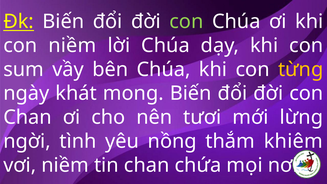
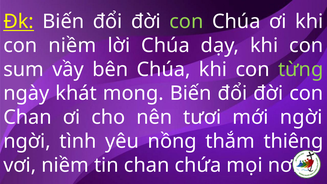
từng colour: yellow -> light green (301, 69)
mới lừng: lừng -> ngời (301, 117)
khiêm: khiêm -> thiêng (294, 141)
